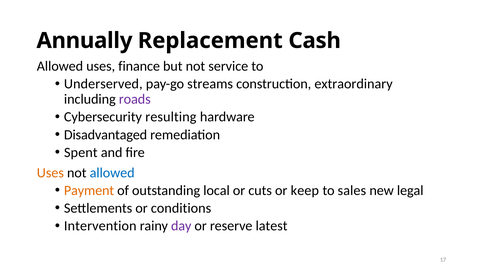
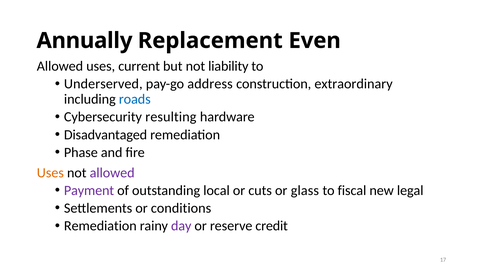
Cash: Cash -> Even (315, 41)
finance: finance -> current (139, 66)
service: service -> liability (228, 66)
streams: streams -> address (210, 84)
roads colour: purple -> blue (135, 99)
Spent: Spent -> Phase (81, 152)
allowed colour: blue -> purple (112, 173)
Payment colour: orange -> purple (89, 190)
keep: keep -> glass (305, 190)
sales: sales -> fiscal (352, 190)
Intervention: Intervention -> Remediation (100, 226)
latest: latest -> credit (272, 226)
